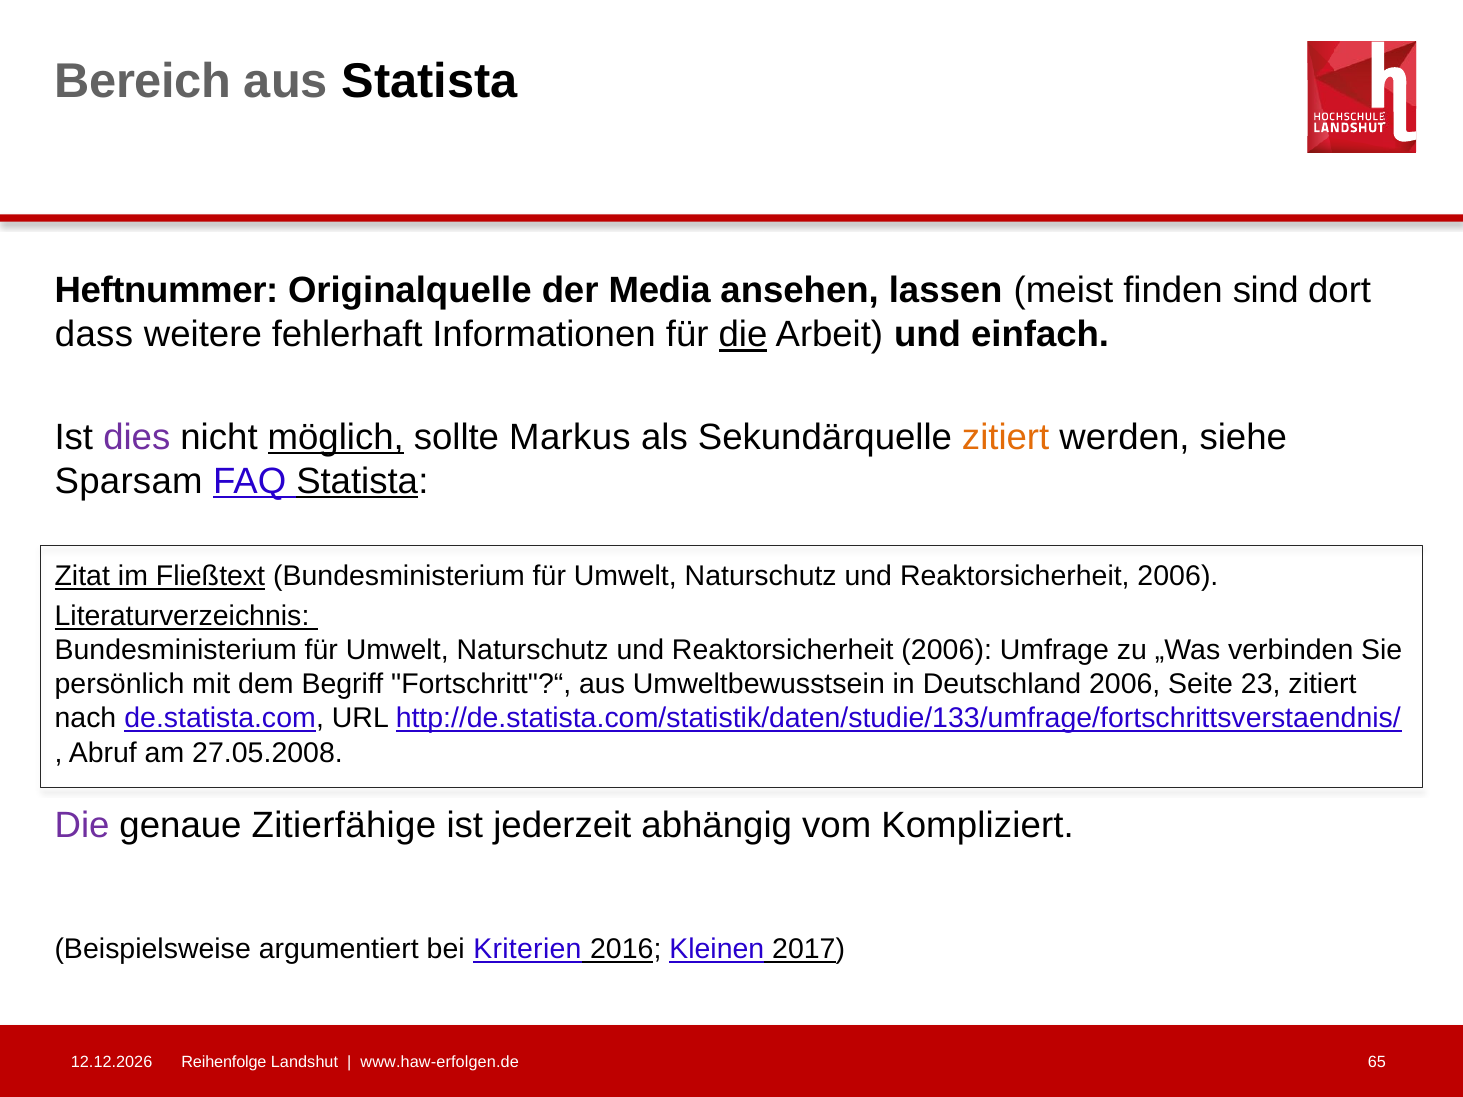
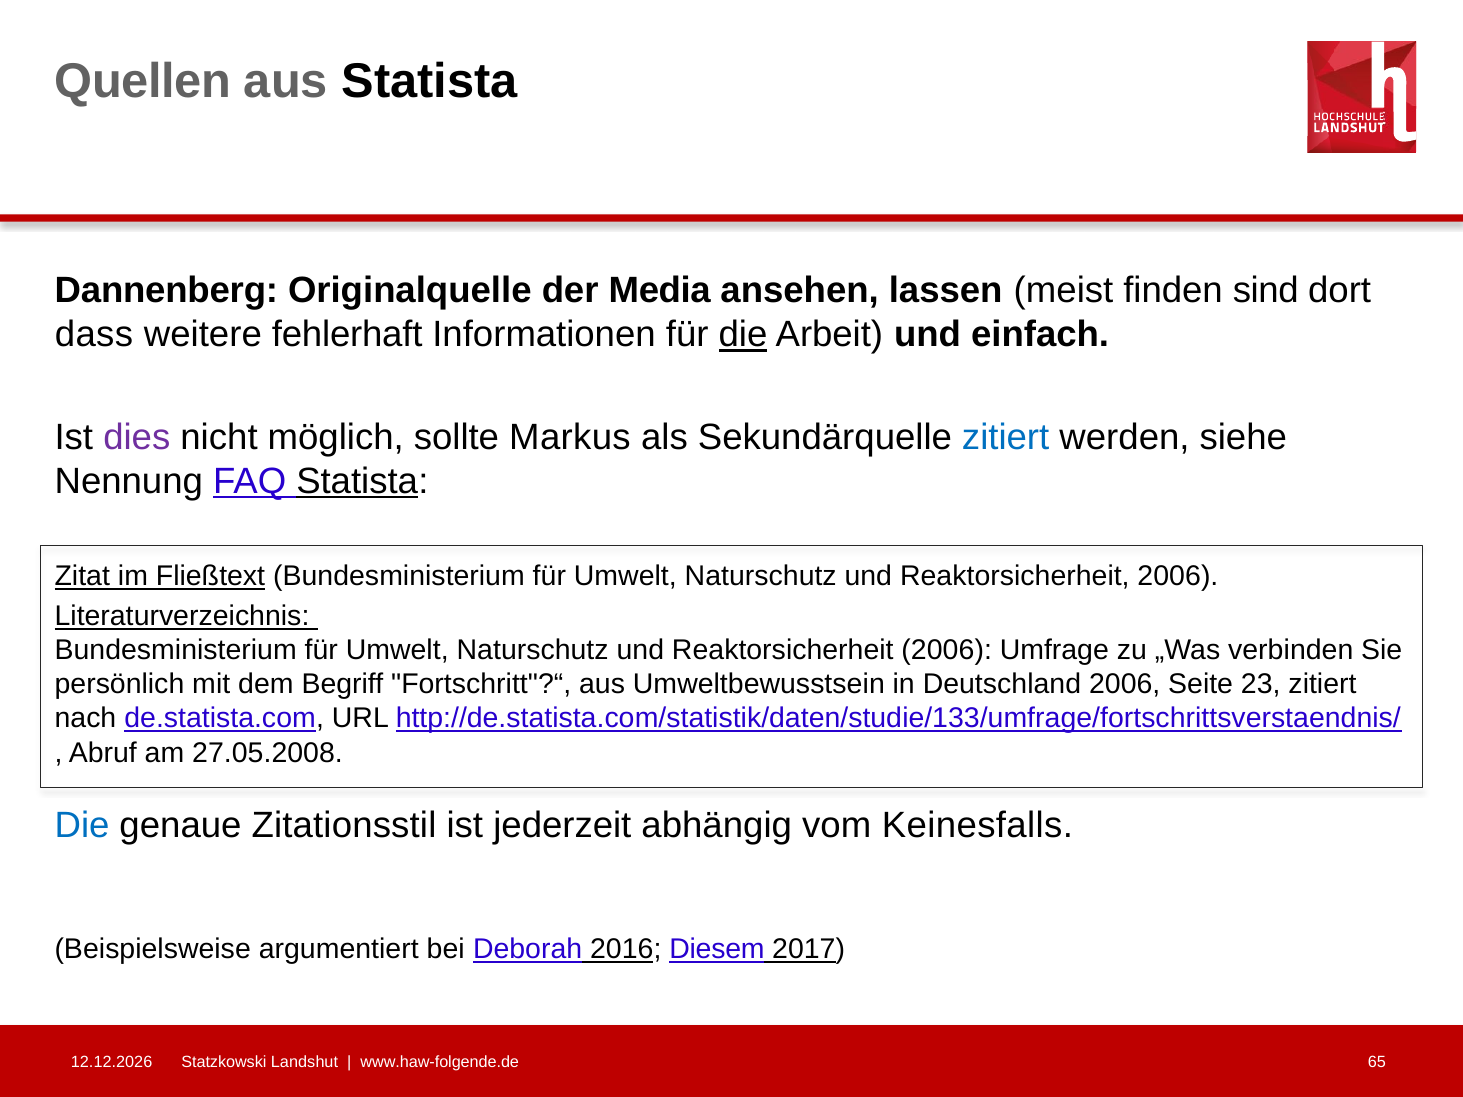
Bereich: Bereich -> Quellen (143, 82)
Heftnummer: Heftnummer -> Dannenberg (166, 291)
möglich underline: present -> none (336, 437)
zitiert colour: orange -> blue (1006, 437)
Sparsam: Sparsam -> Nennung (129, 481)
Die colour: purple -> blue (82, 826)
Zitierfähige: Zitierfähige -> Zitationsstil (344, 826)
Kompliziert: Kompliziert -> Keinesfalls (977, 826)
Kriterien: Kriterien -> Deborah (528, 949)
Kleinen: Kleinen -> Diesem (717, 949)
Reihenfolge: Reihenfolge -> Statzkowski (224, 1062)
www.haw-erfolgen.de: www.haw-erfolgen.de -> www.haw-folgende.de (440, 1062)
